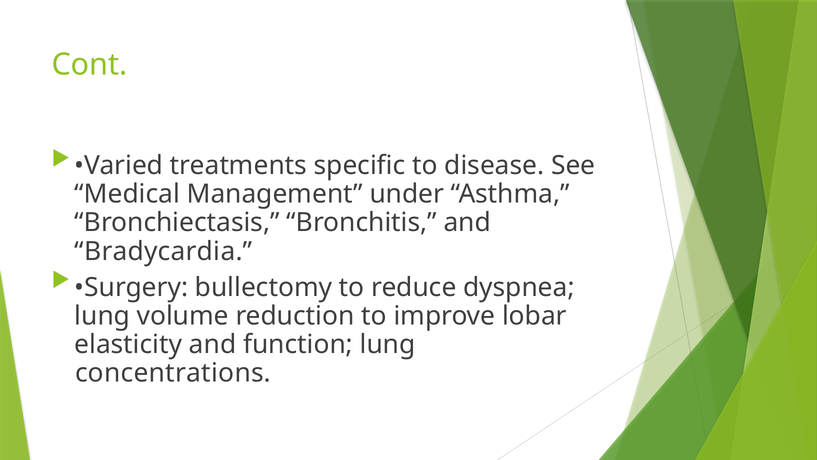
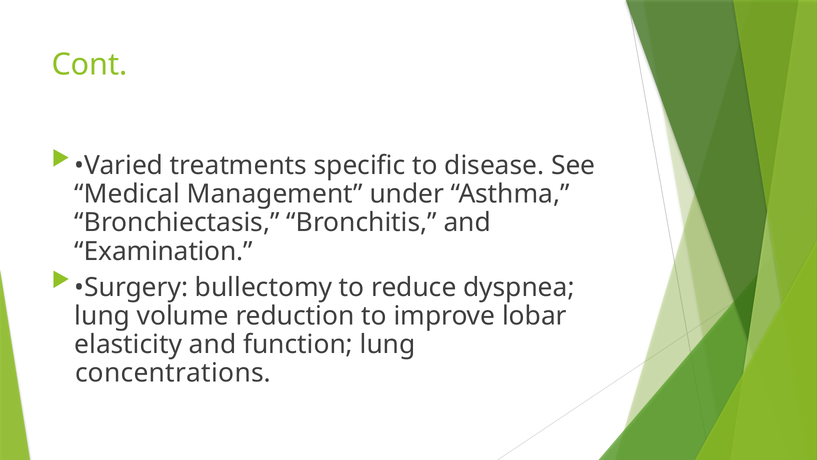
Bradycardia: Bradycardia -> Examination (164, 251)
